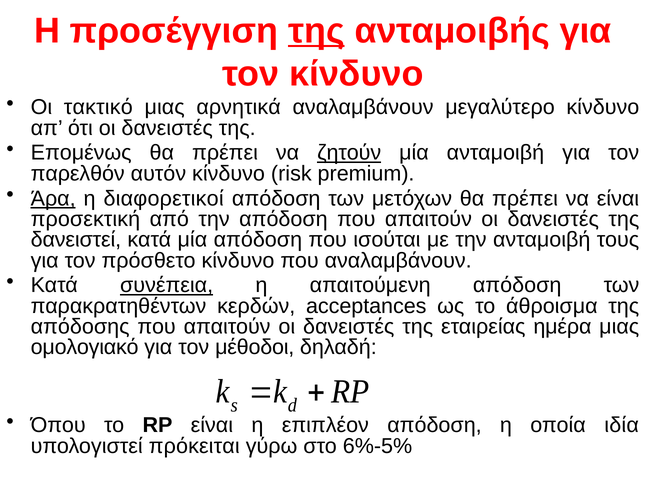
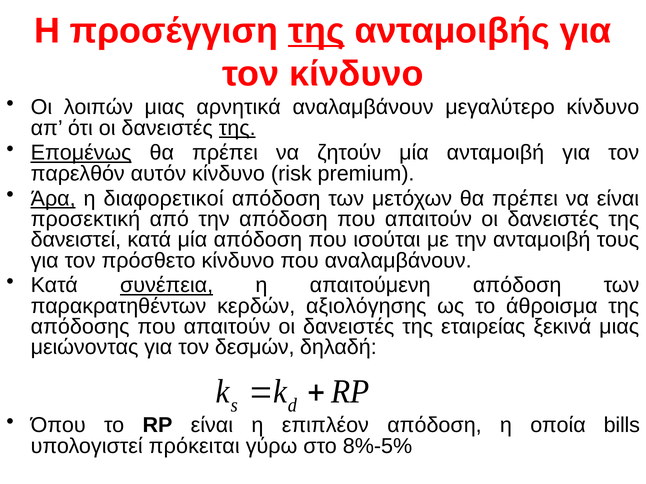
τακτικό: τακτικό -> λοιπών (98, 107)
της underline: none -> present (237, 128)
Επομένως underline: none -> present (81, 153)
ζητούν underline: present -> none (349, 153)
acceptances: acceptances -> αξιολόγησης (366, 306)
ημέρα: ημέρα -> ξεκινά (562, 327)
ομολογιακό: ομολογιακό -> μειώνοντας (85, 348)
μέθοδοι: μέθοδοι -> δεσμών (255, 348)
ιδία: ιδία -> bills (622, 426)
6%-5%: 6%-5% -> 8%-5% (377, 446)
